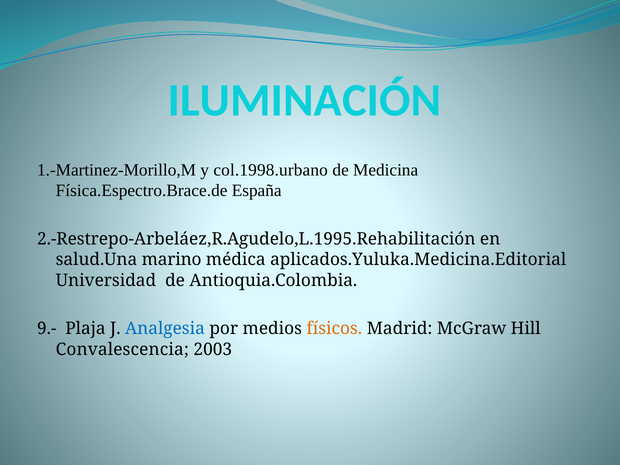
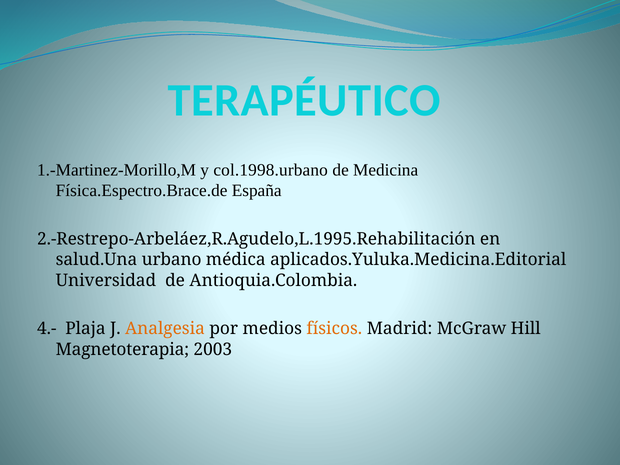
ILUMINACIÓN: ILUMINACIÓN -> TERAPÉUTICO (304, 101)
marino: marino -> urbano (172, 260)
9.-: 9.- -> 4.- (47, 329)
Analgesia colour: blue -> orange (165, 329)
Convalescencia: Convalescencia -> Magnetoterapia (122, 349)
